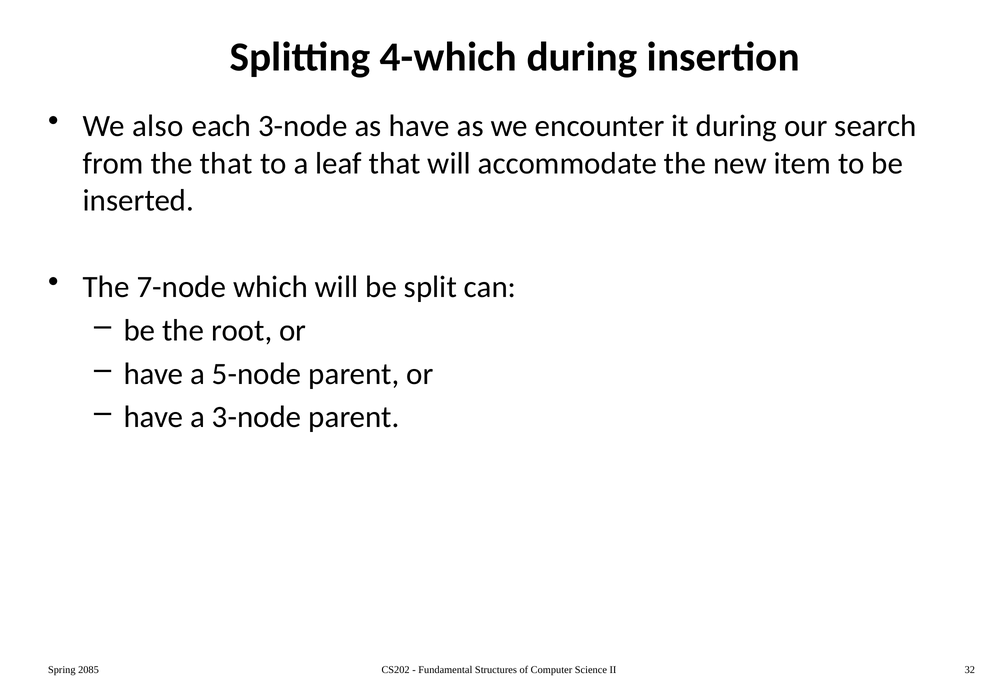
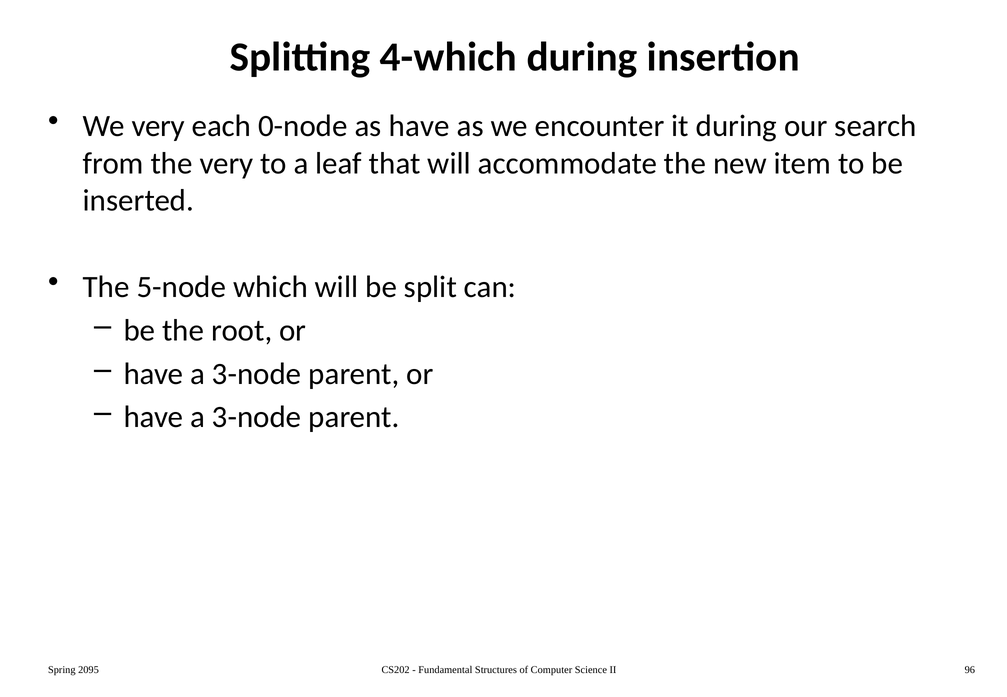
We also: also -> very (158, 126)
each 3-node: 3-node -> 0-node (303, 126)
the that: that -> very (226, 163)
7-node: 7-node -> 5-node (181, 287)
5-node: 5-node -> 3-node (257, 374)
2085: 2085 -> 2095 (88, 670)
32: 32 -> 96 (970, 670)
